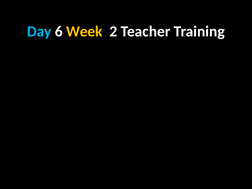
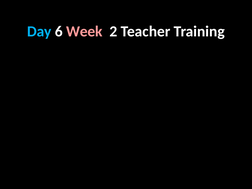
Week colour: yellow -> pink (84, 31)
